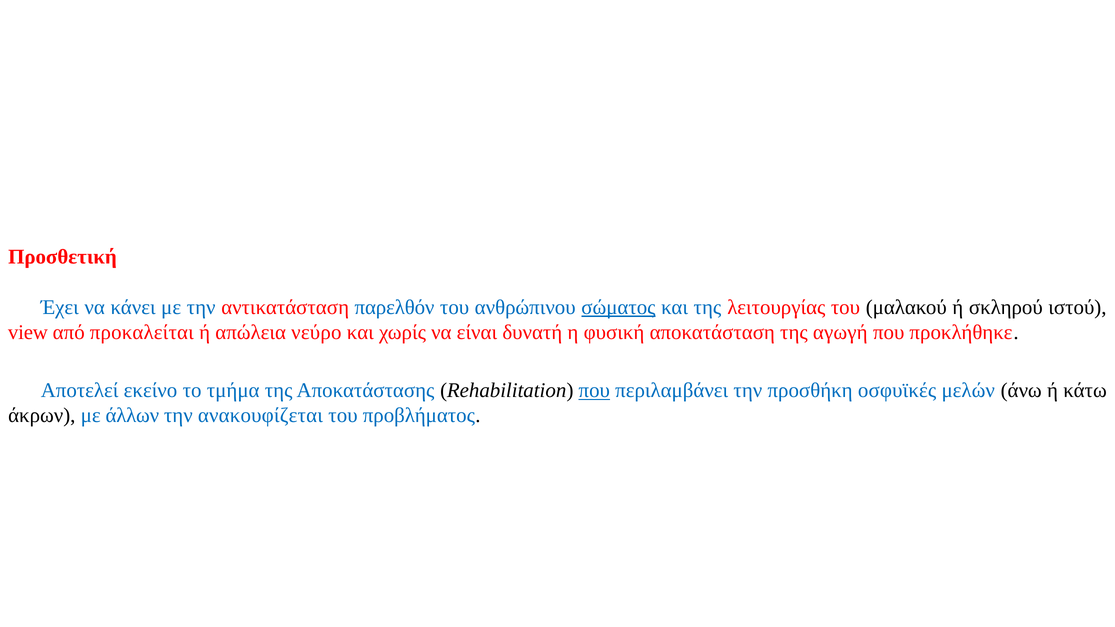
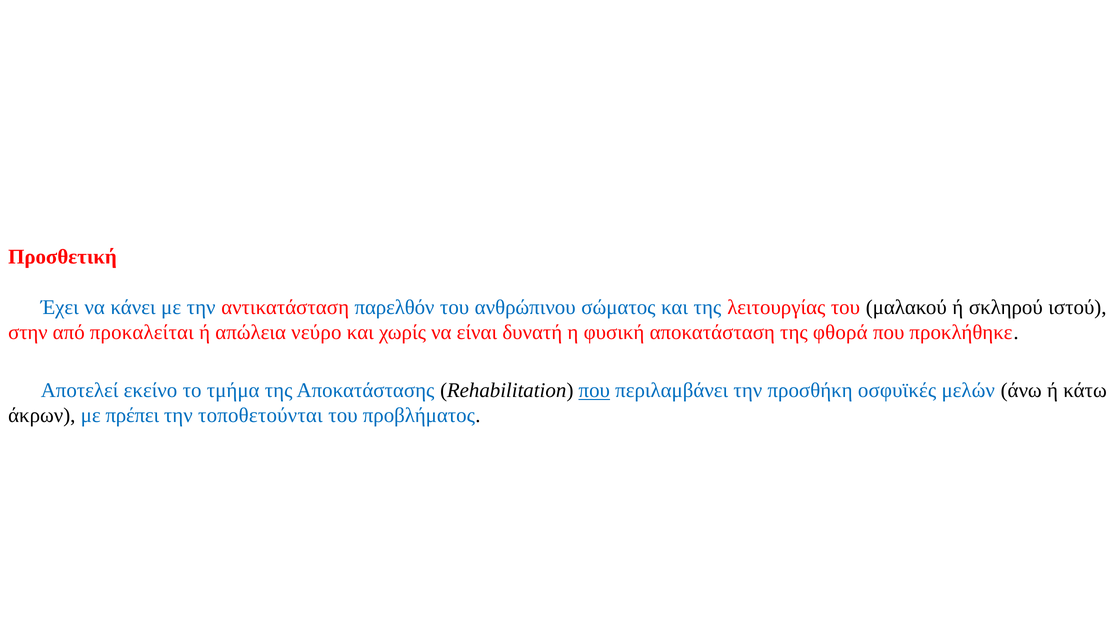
σώματος underline: present -> none (618, 307)
view: view -> στην (28, 332)
αγωγή: αγωγή -> φθορά (840, 332)
άλλων: άλλων -> πρέπει (132, 416)
ανακουφίζεται: ανακουφίζεται -> τοποθετούνται (260, 416)
